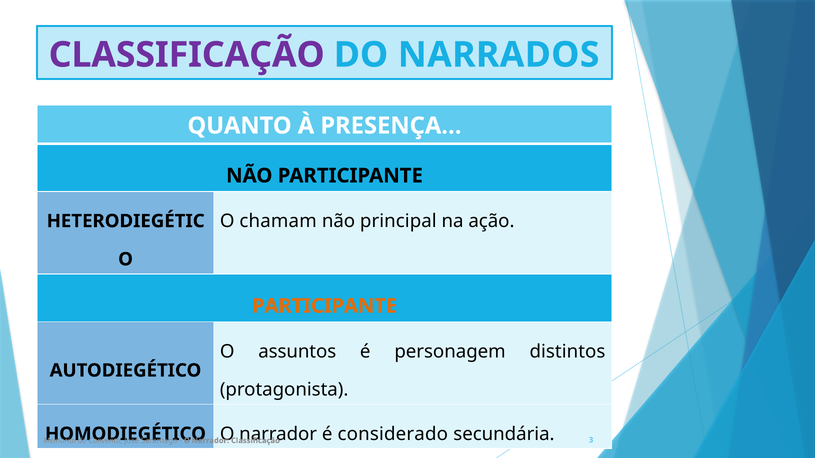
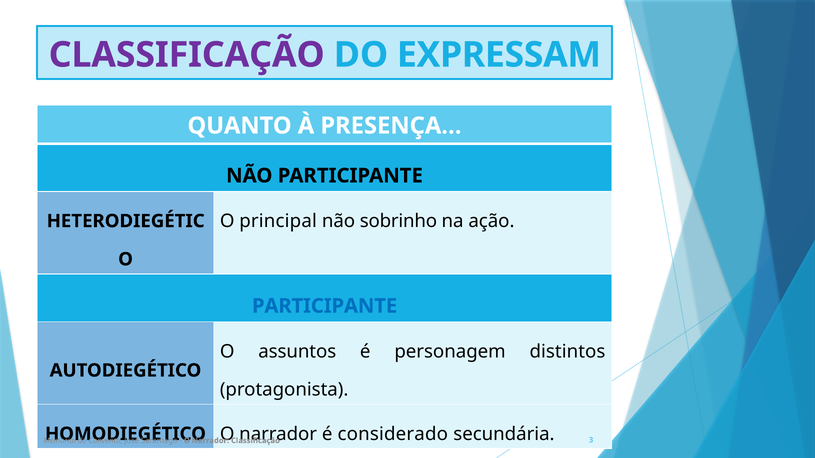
NARRADOS: NARRADOS -> EXPRESSAM (499, 55)
chamam: chamam -> principal (278, 221)
principal: principal -> sobrinho (398, 221)
PARTICIPANTE colour: orange -> blue (325, 306)
